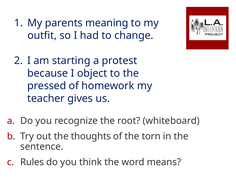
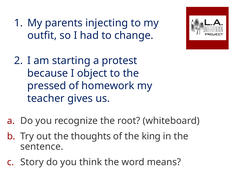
meaning: meaning -> injecting (107, 23)
torn: torn -> king (151, 136)
Rules: Rules -> Story (32, 162)
